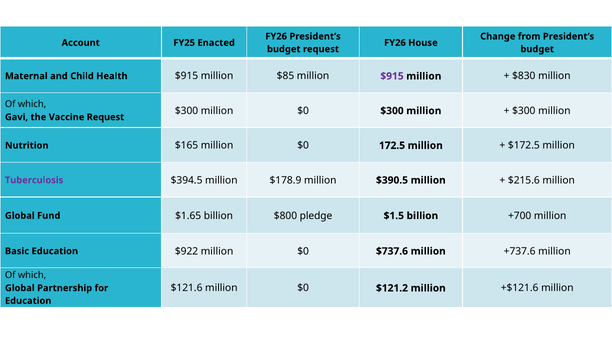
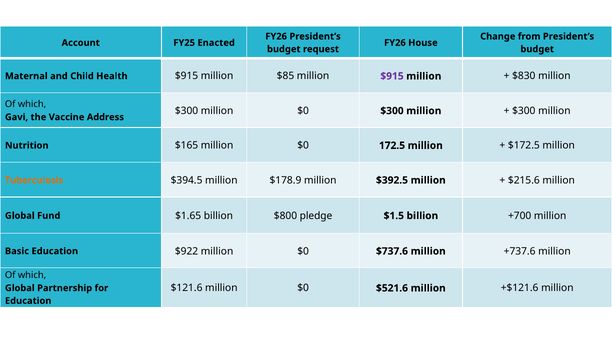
Vaccine Request: Request -> Address (105, 117)
Tuberculosis colour: purple -> orange (34, 180)
$390.5: $390.5 -> $392.5 (392, 180)
$121.2: $121.2 -> $521.6 (392, 288)
